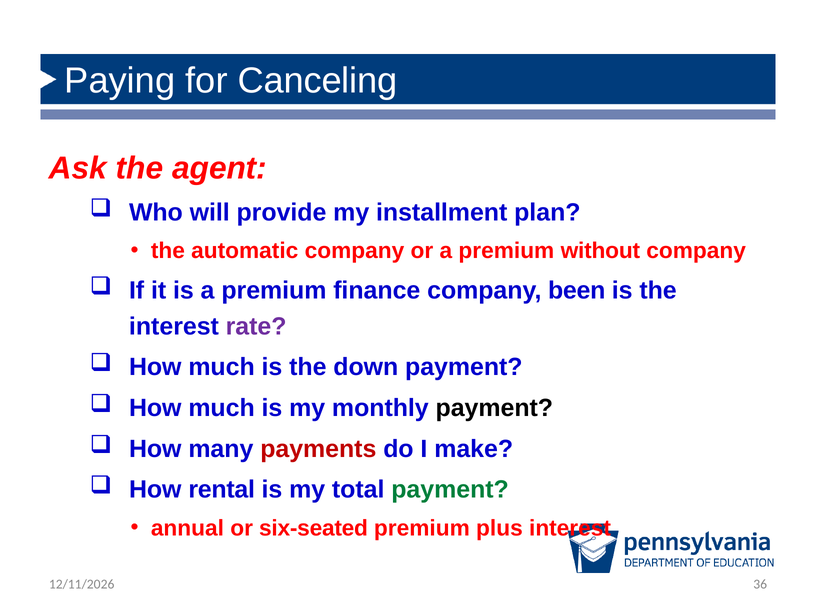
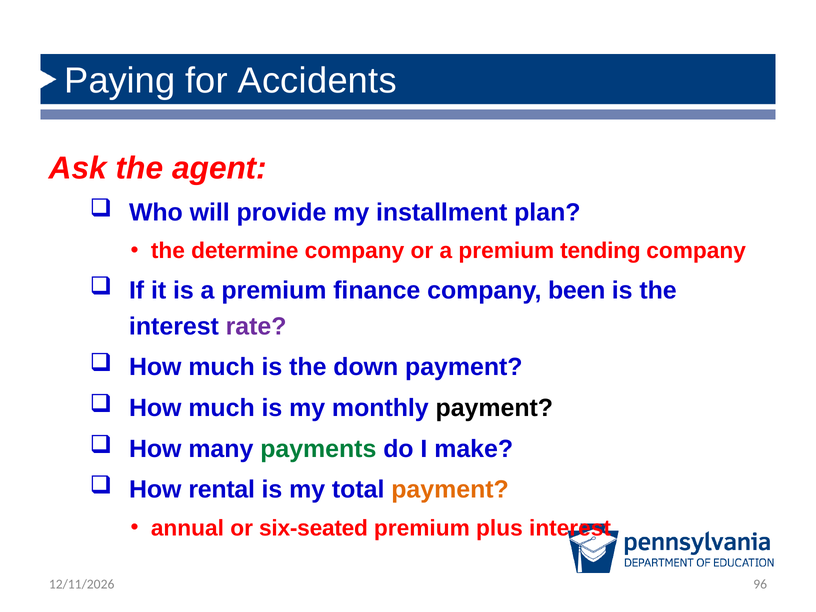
Canceling: Canceling -> Accidents (317, 81)
automatic: automatic -> determine (245, 251)
without: without -> tending (600, 251)
payments colour: red -> green (318, 449)
payment colour: green -> orange (450, 490)
36: 36 -> 96 (760, 584)
